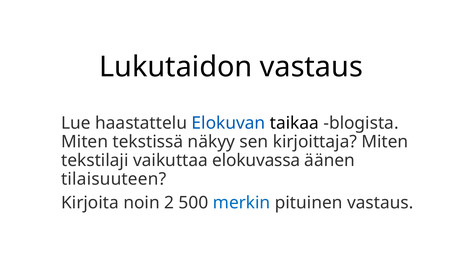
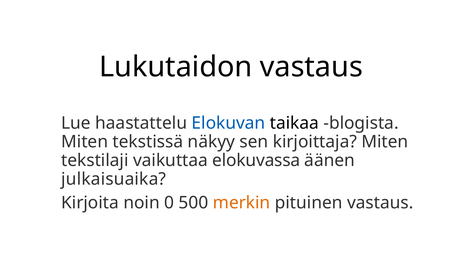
tilaisuuteen: tilaisuuteen -> julkaisuaika (114, 179)
2: 2 -> 0 (169, 203)
merkin colour: blue -> orange (242, 203)
